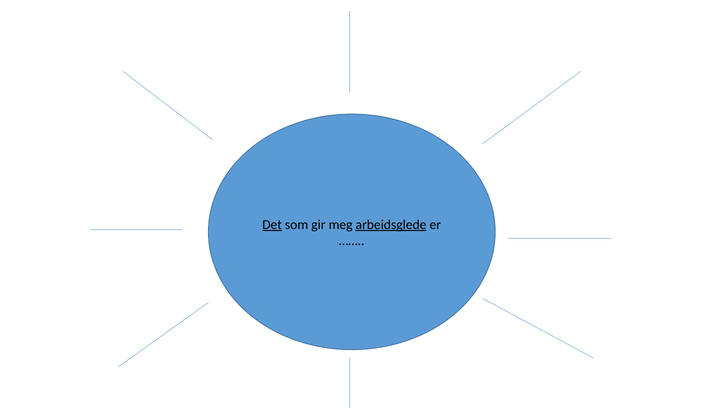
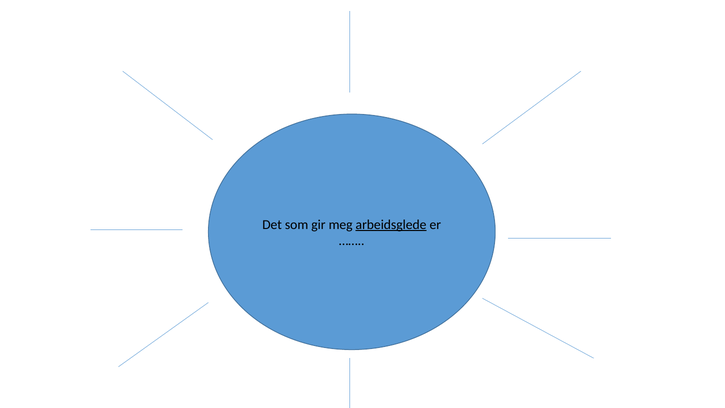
Det underline: present -> none (272, 225)
